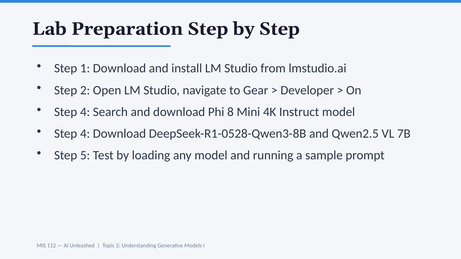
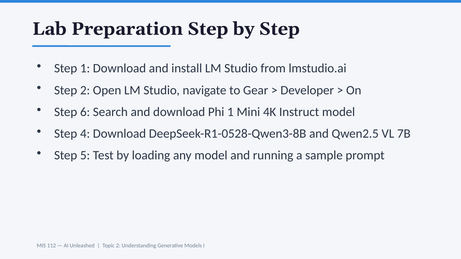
4: 4 -> 6 (85, 112)
Phi 8: 8 -> 1 (230, 112)
